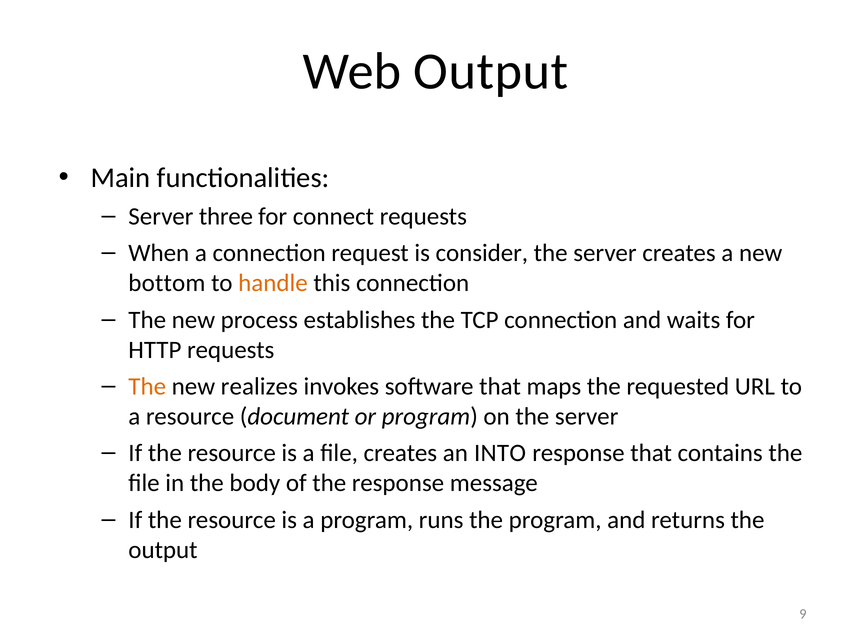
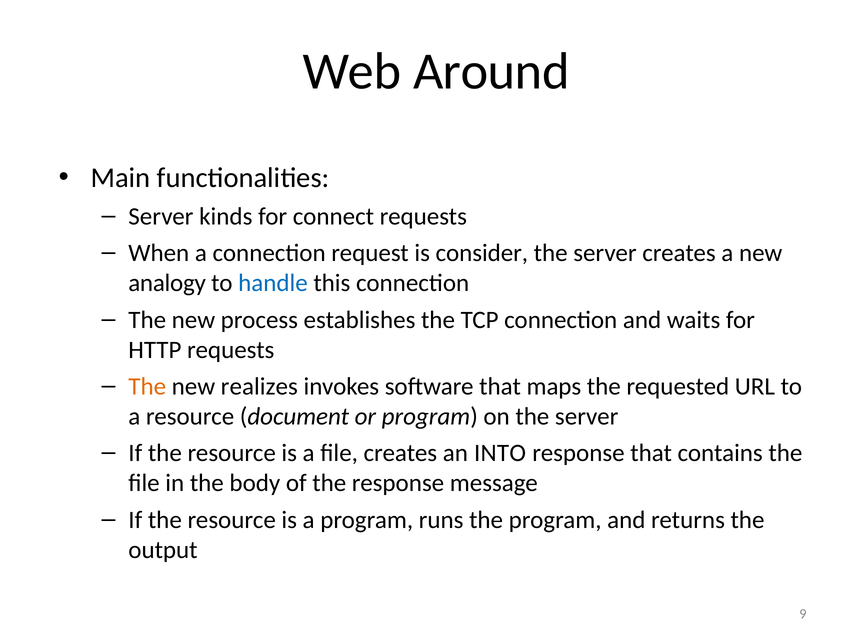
Web Output: Output -> Around (491, 72)
three: three -> kinds (226, 217)
bottom: bottom -> analogy (167, 283)
handle colour: orange -> blue (273, 283)
